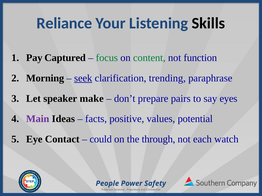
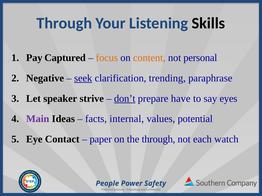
Reliance: Reliance -> Through (64, 23)
focus colour: green -> orange (107, 58)
content colour: green -> orange (149, 58)
function: function -> personal (200, 58)
Morning: Morning -> Negative (45, 78)
make: make -> strive (92, 99)
don’t underline: none -> present (125, 99)
pairs: pairs -> have (181, 99)
positive: positive -> internal (127, 119)
could: could -> paper (101, 139)
